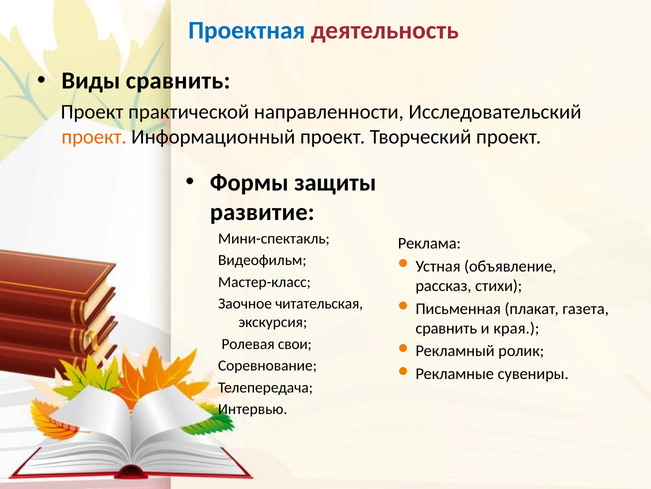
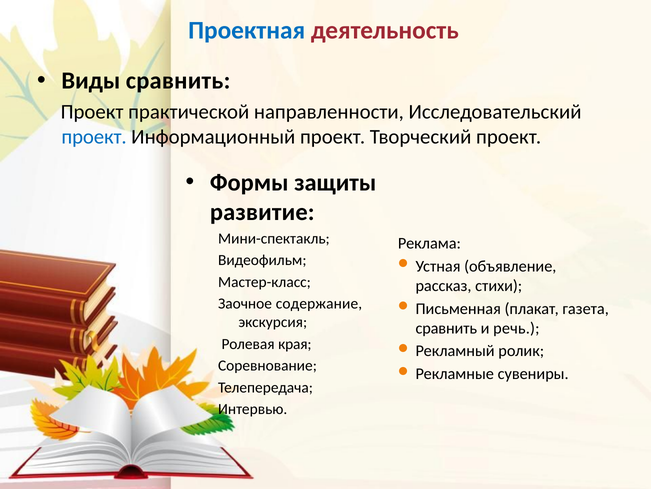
проект colour: orange -> blue (94, 137)
читательская: читательская -> содержание (319, 303)
края: края -> речь (516, 328)
свои: свои -> края (295, 343)
